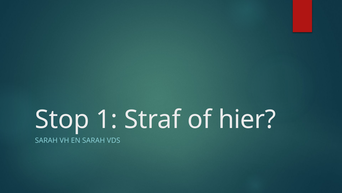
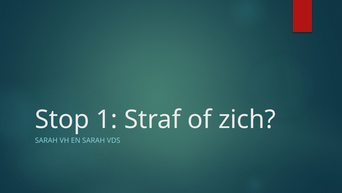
hier: hier -> zich (247, 119)
